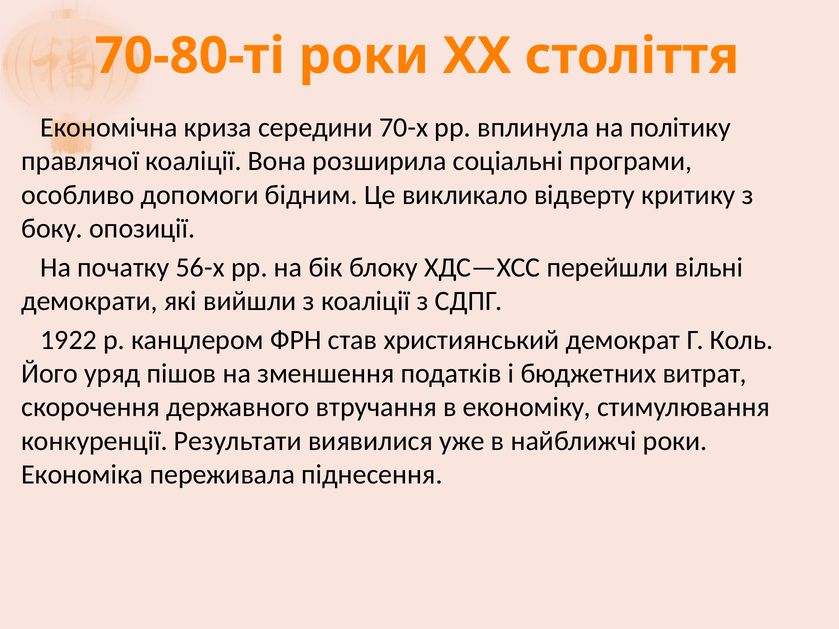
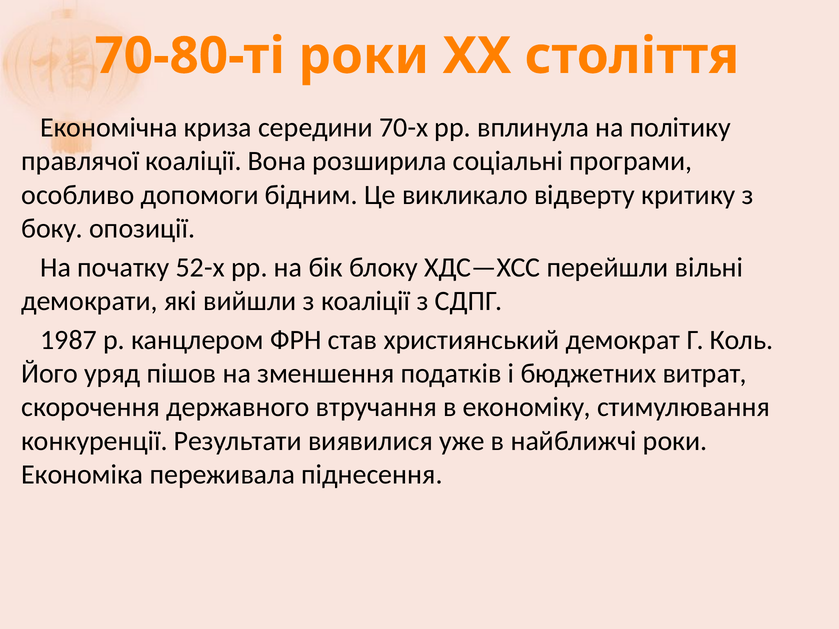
56-х: 56-х -> 52-х (200, 268)
1922: 1922 -> 1987 (69, 340)
